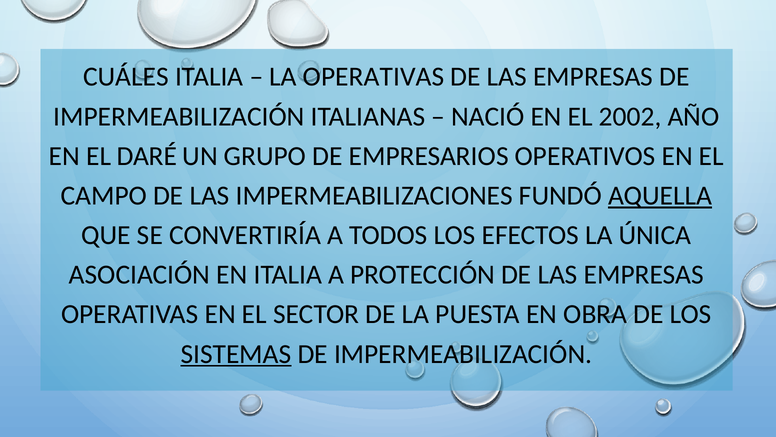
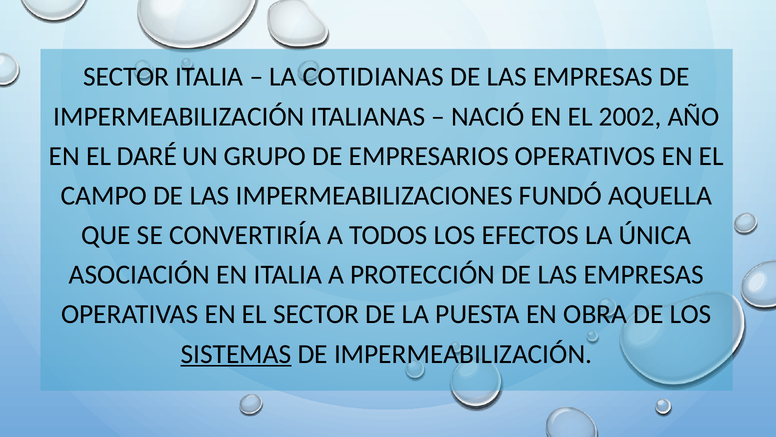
CUÁLES: CUÁLES -> SECTOR (126, 77)
LA OPERATIVAS: OPERATIVAS -> COTIDIANAS (373, 77)
AQUELLA underline: present -> none (660, 195)
